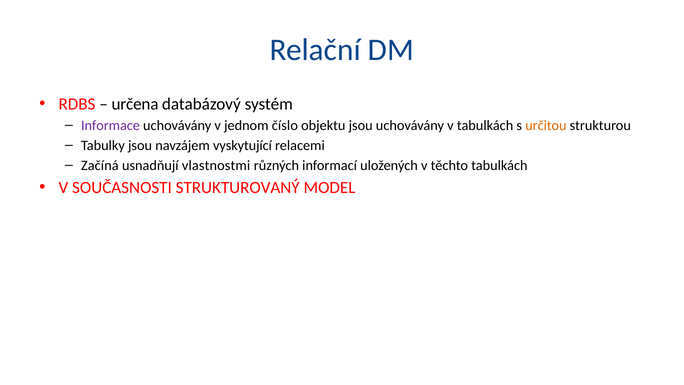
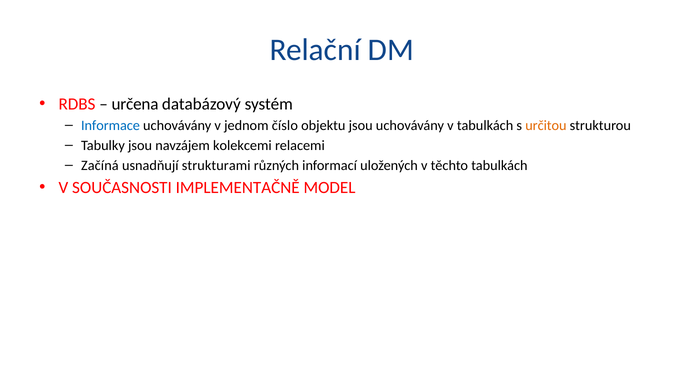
Informace colour: purple -> blue (110, 125)
vyskytující: vyskytující -> kolekcemi (242, 145)
vlastnostmi: vlastnostmi -> strukturami (216, 165)
STRUKTUROVANÝ: STRUKTUROVANÝ -> IMPLEMENTAČNĚ (238, 188)
